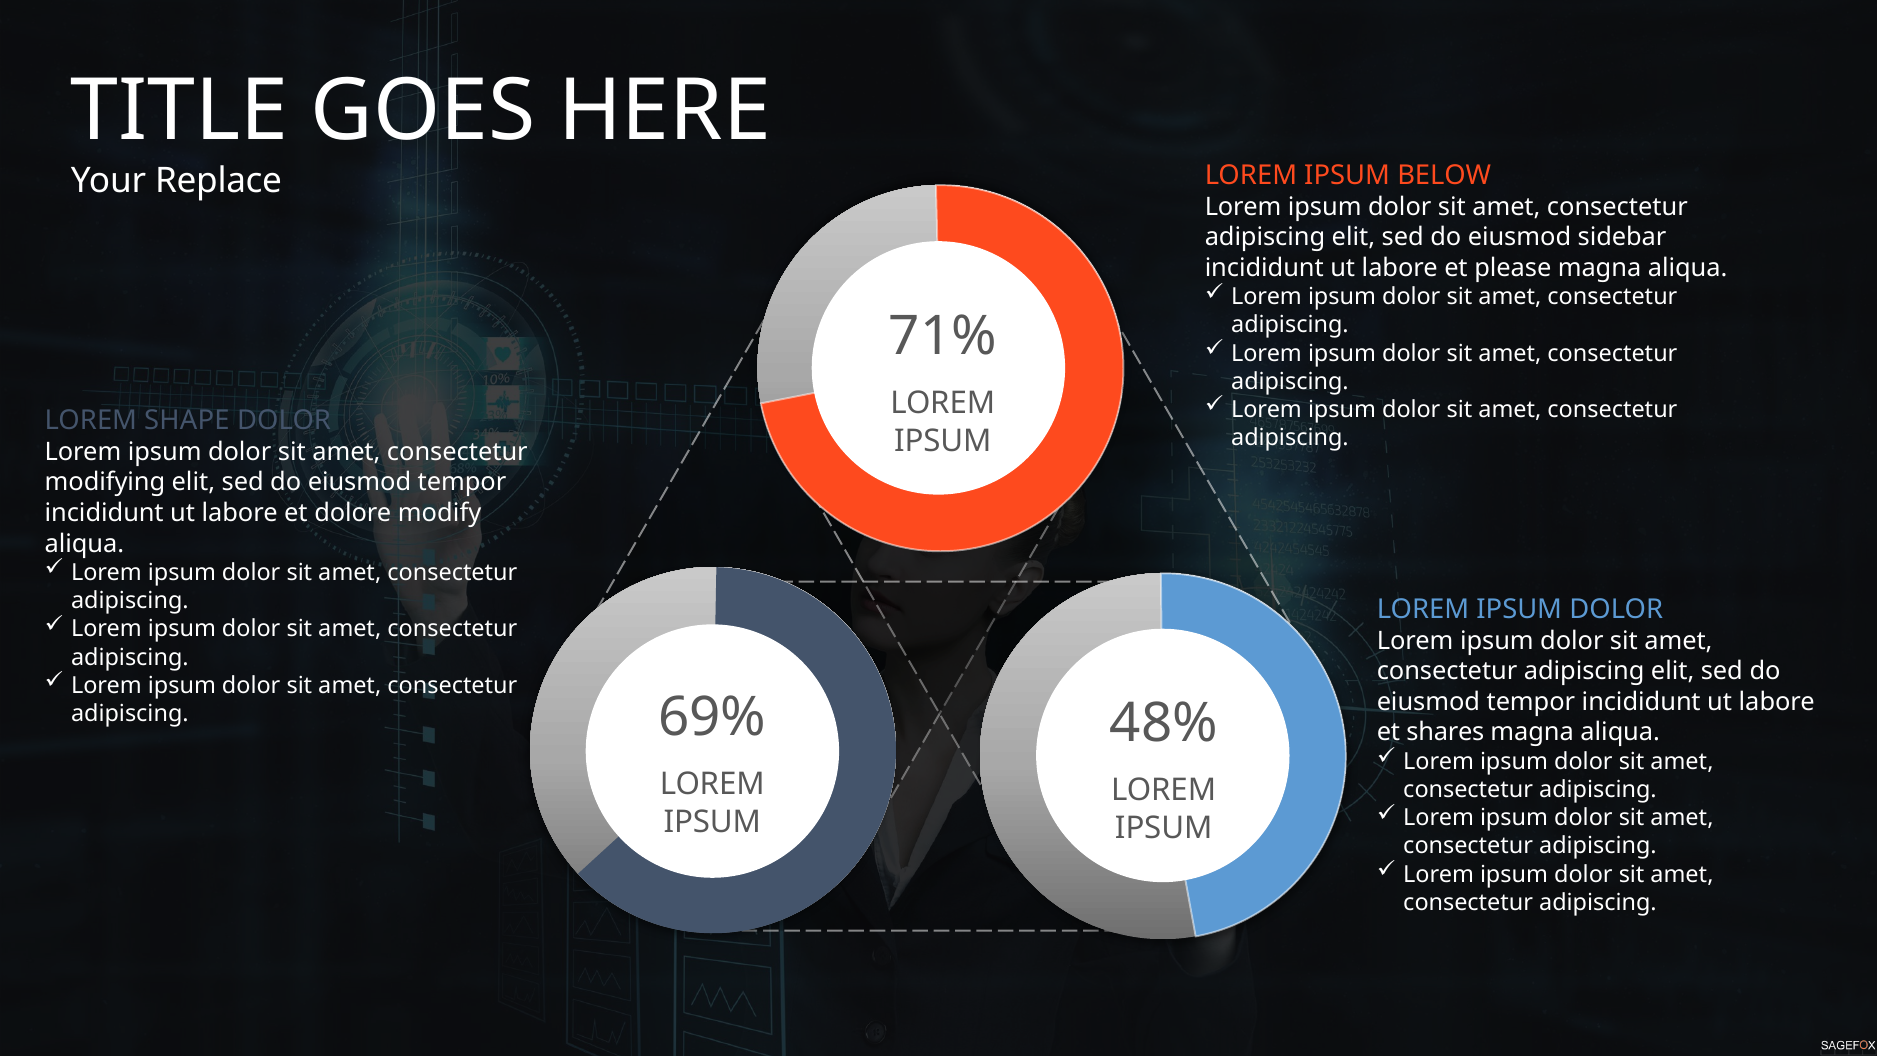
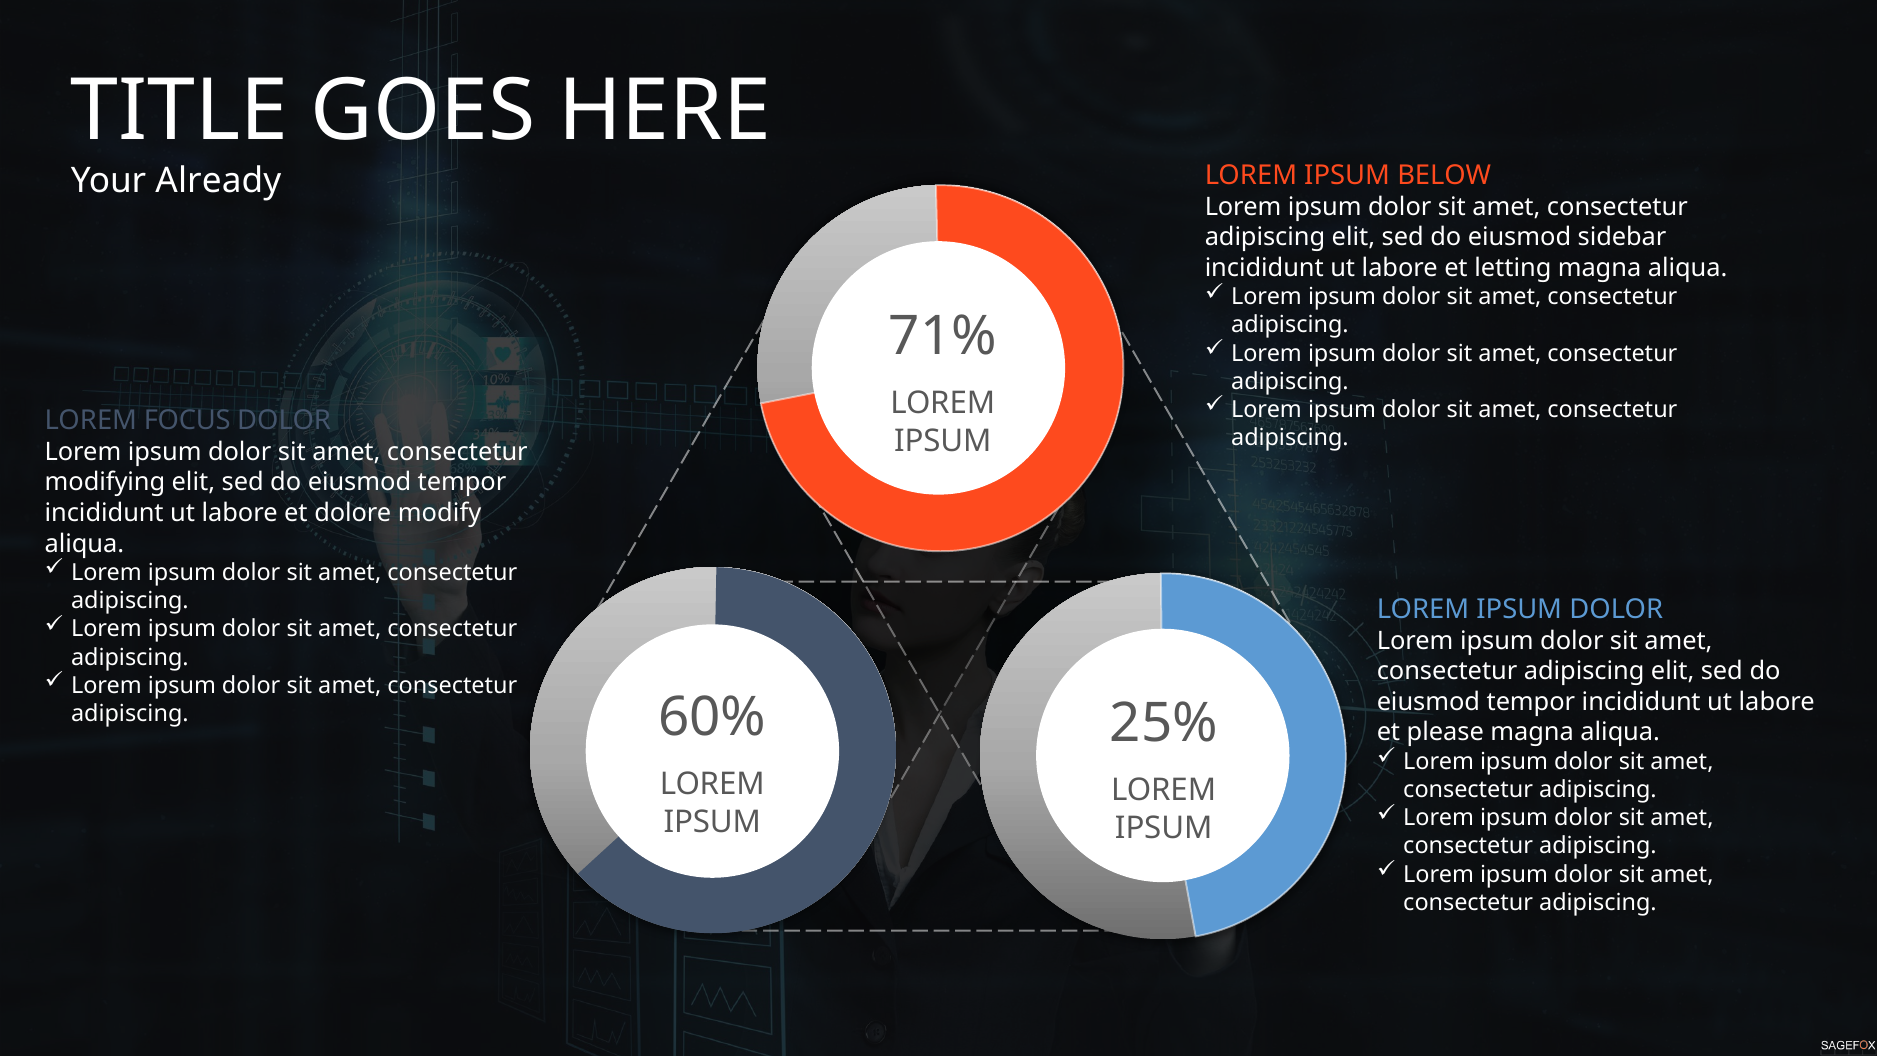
Replace: Replace -> Already (218, 181)
please: please -> letting (1513, 268)
SHAPE: SHAPE -> FOCUS (187, 420)
69%: 69% -> 60% (712, 717)
48%: 48% -> 25% (1164, 723)
shares: shares -> please (1445, 732)
